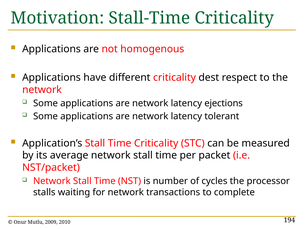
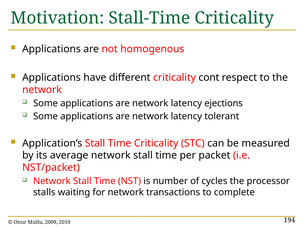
dest: dest -> cont (209, 78)
